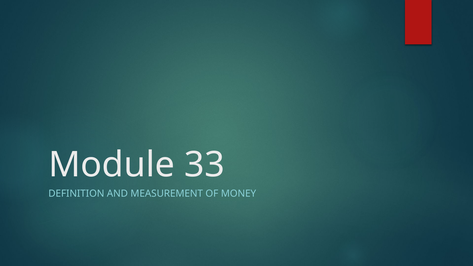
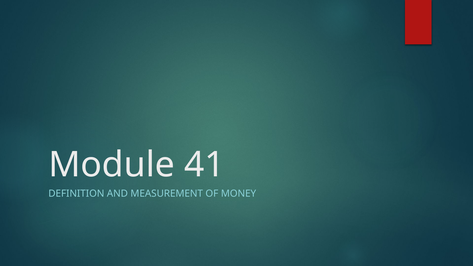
33: 33 -> 41 (204, 165)
